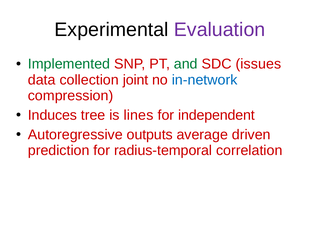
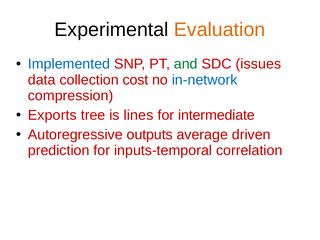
Evaluation colour: purple -> orange (220, 30)
Implemented colour: green -> blue (69, 64)
joint: joint -> cost (136, 80)
Induces: Induces -> Exports (52, 115)
independent: independent -> intermediate (216, 115)
radius-temporal: radius-temporal -> inputs-temporal (163, 150)
